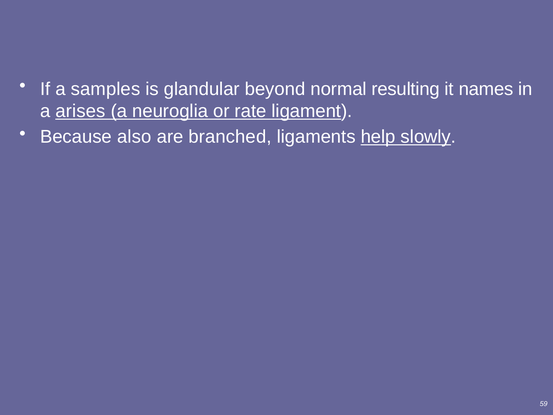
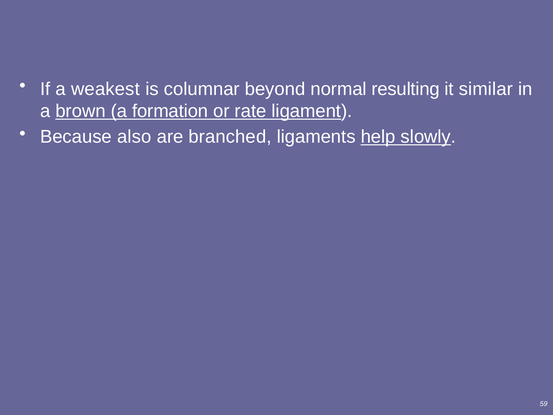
samples: samples -> weakest (105, 89)
glandular: glandular -> columnar (202, 89)
names: names -> similar (486, 89)
arises: arises -> brown (81, 111)
neuroglia: neuroglia -> formation (170, 111)
